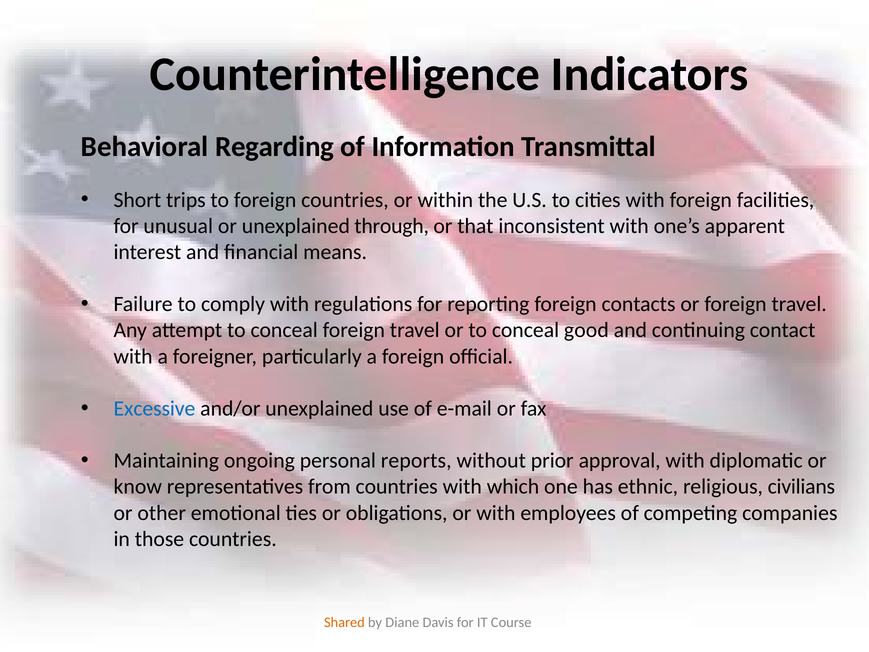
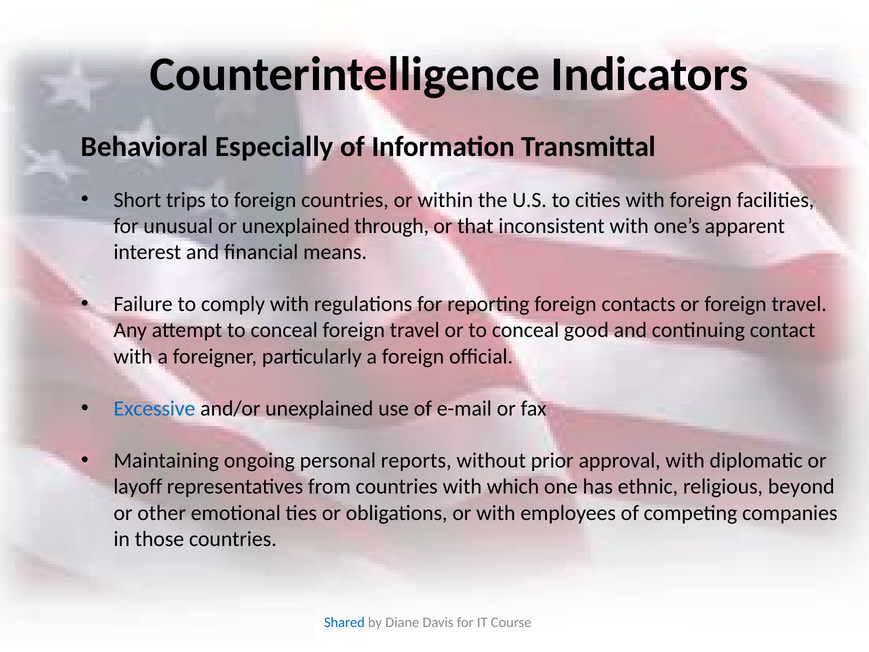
Regarding: Regarding -> Especially (274, 147)
know: know -> layoff (138, 487)
civilians: civilians -> beyond (801, 487)
Shared colour: orange -> blue (344, 622)
